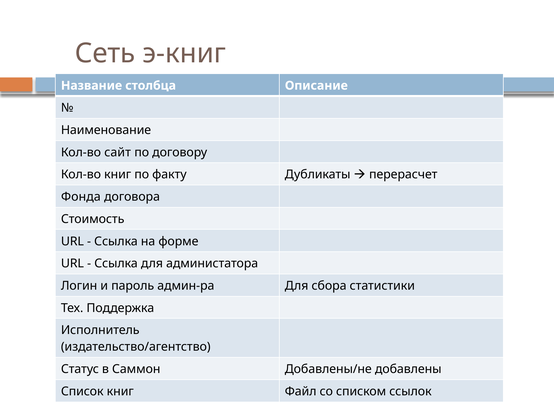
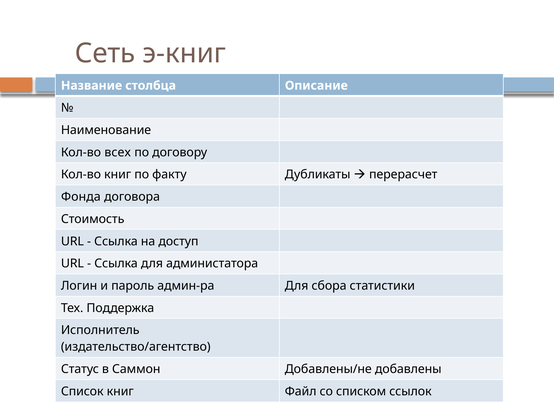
сайт: сайт -> всех (118, 153)
форме: форме -> доступ (178, 242)
